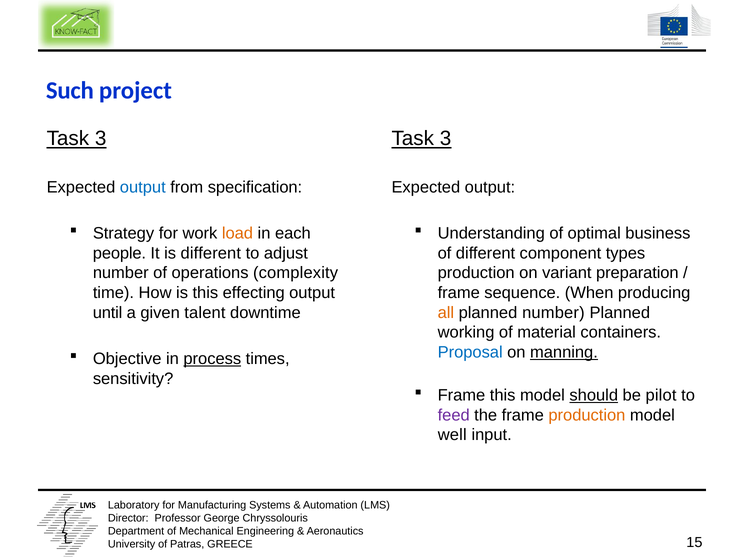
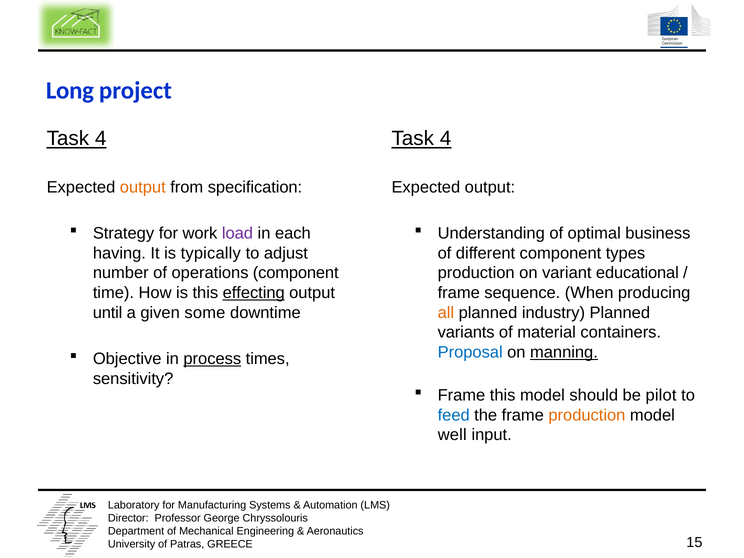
Such: Such -> Long (70, 91)
3: 3 -> 4 (101, 139)
3: 3 -> 4 (446, 139)
output colour: blue -> orange (143, 187)
load colour: orange -> purple (237, 233)
people: people -> having (119, 253)
is different: different -> typically (211, 253)
operations complexity: complexity -> component (296, 273)
preparation: preparation -> educational (637, 273)
effecting underline: none -> present (254, 293)
talent: talent -> some (205, 313)
planned number: number -> industry (553, 313)
working: working -> variants (466, 333)
should underline: present -> none (594, 395)
feed colour: purple -> blue (454, 415)
